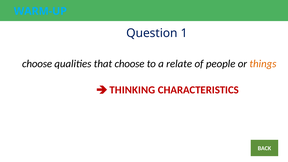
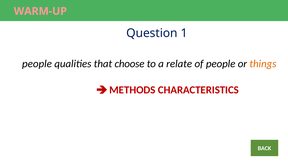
WARM-UP colour: light blue -> pink (40, 11)
choose: choose -> people (37, 64)
THINKING: THINKING -> METHODS (132, 90)
